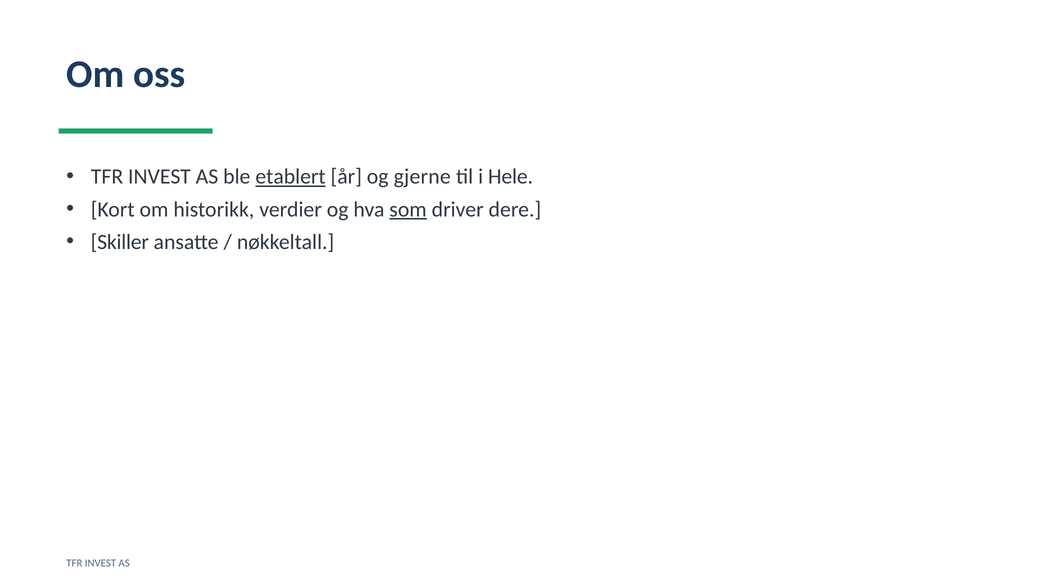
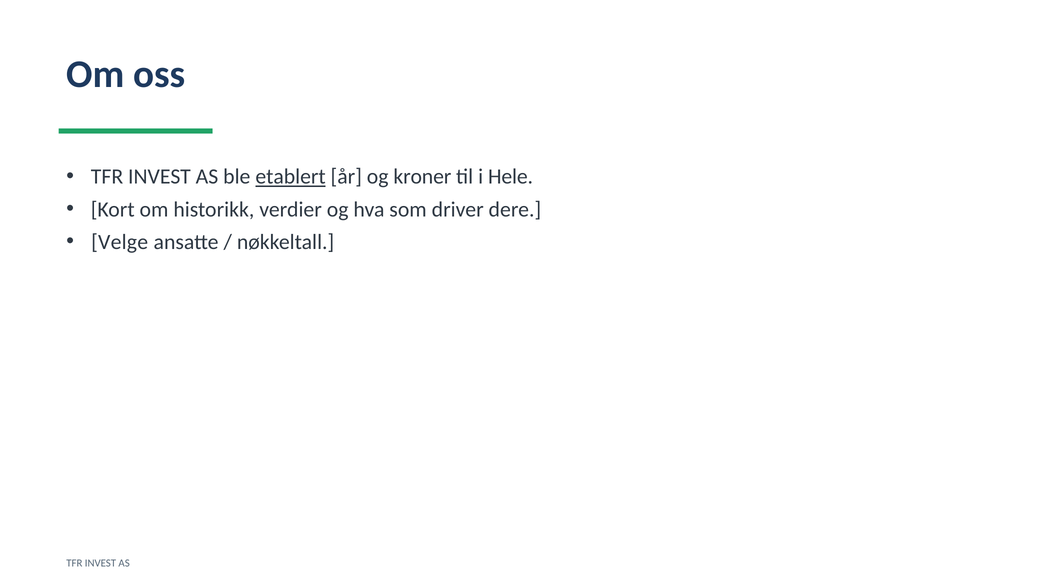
gjerne: gjerne -> kroner (422, 177)
som underline: present -> none (408, 209)
Skiller: Skiller -> Velge (120, 242)
